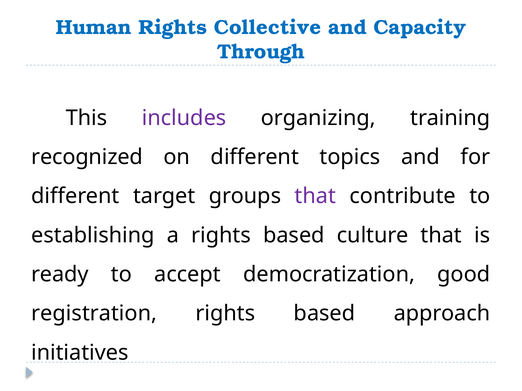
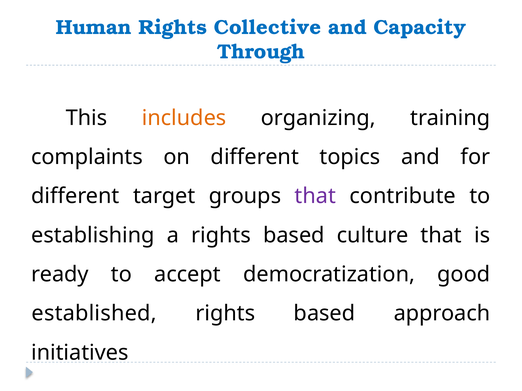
includes colour: purple -> orange (184, 118)
recognized: recognized -> complaints (87, 157)
registration: registration -> established (94, 314)
